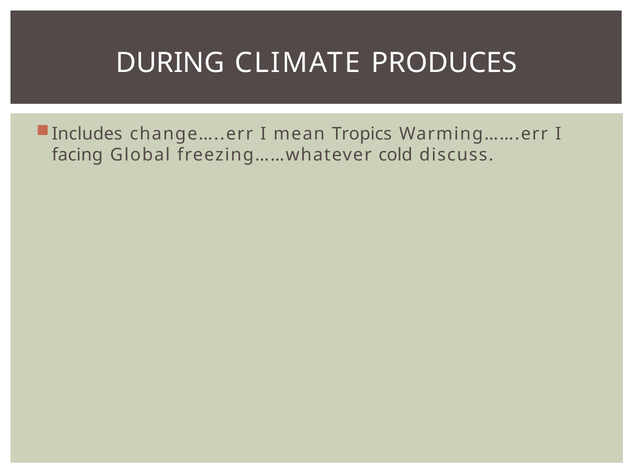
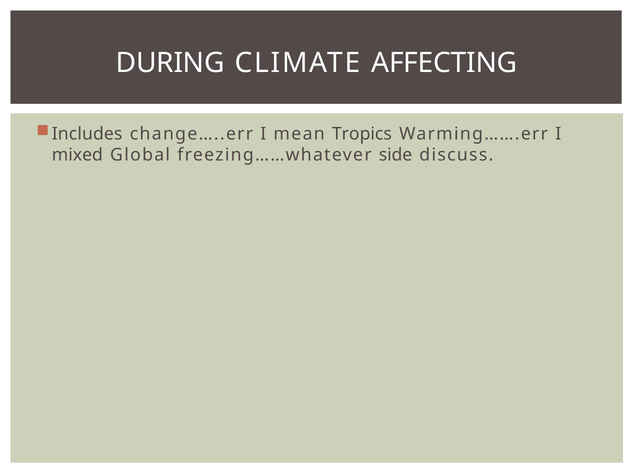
PRODUCES: PRODUCES -> AFFECTING (444, 63)
facing: facing -> mixed (77, 155)
cold: cold -> side (396, 155)
